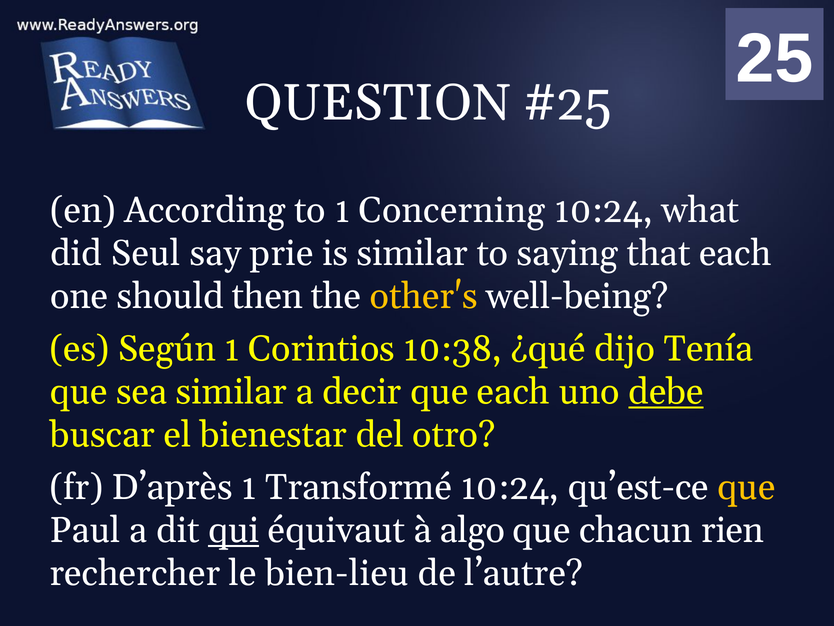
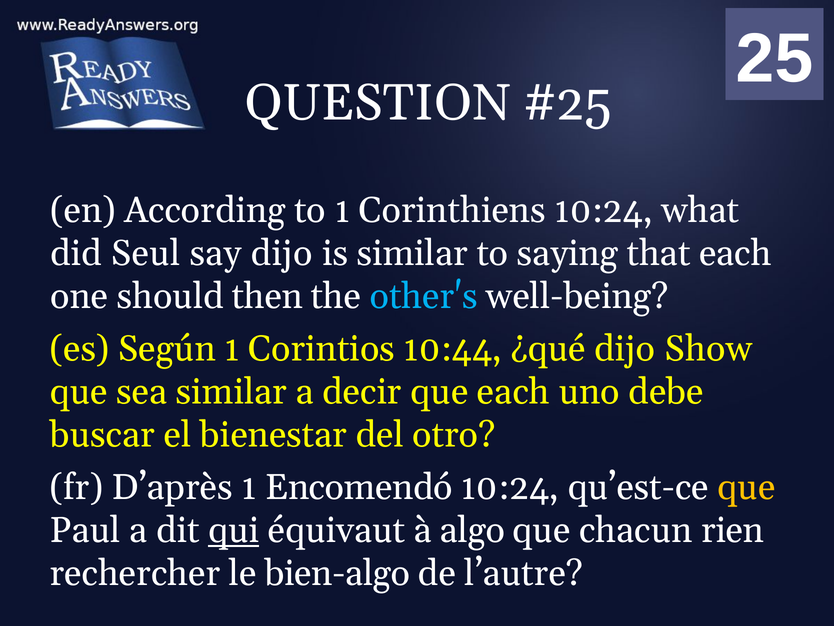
Concerning: Concerning -> Corinthiens (452, 210)
say prie: prie -> dijo (282, 253)
other's colour: yellow -> light blue (424, 296)
10:38: 10:38 -> 10:44 (453, 349)
Tenía: Tenía -> Show (709, 349)
debe underline: present -> none (666, 392)
Transformé: Transformé -> Encomendó (359, 487)
bien-lieu: bien-lieu -> bien-algo (337, 573)
